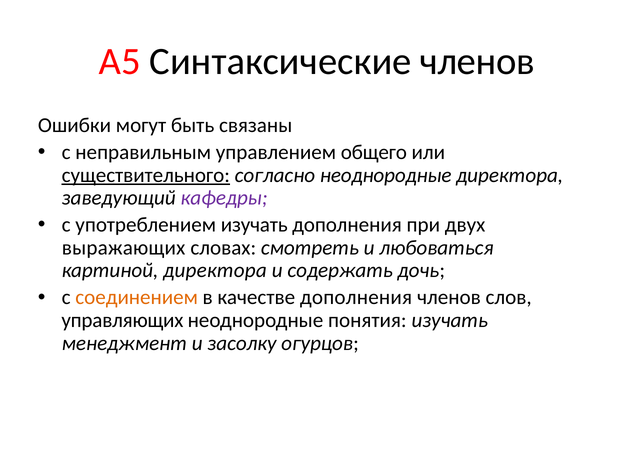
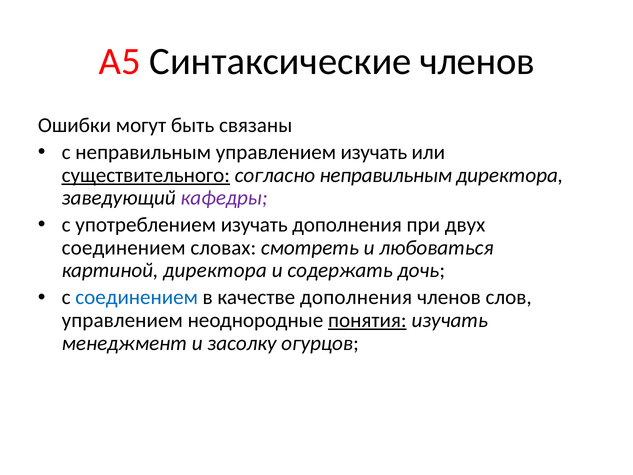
управлением общего: общего -> изучать (374, 152)
согласно неоднородные: неоднородные -> неправильным (386, 175)
выражающих: выражающих -> соединением (124, 248)
соединением colour: orange -> blue (137, 297)
управляющих: управляющих -> управлением (122, 320)
понятия underline: none -> present (367, 320)
